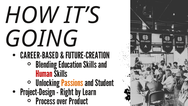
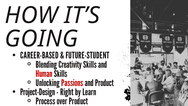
FUTURE-CREATION: FUTURE-CREATION -> FUTURE-STUDENT (87, 55)
Education: Education -> Creativity (70, 65)
Passions colour: orange -> red (72, 83)
and Student: Student -> Product (104, 83)
